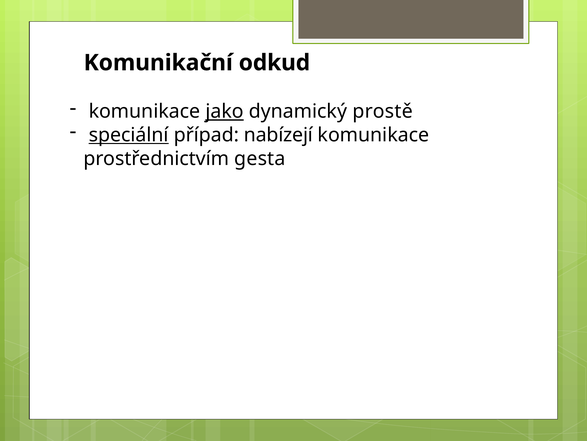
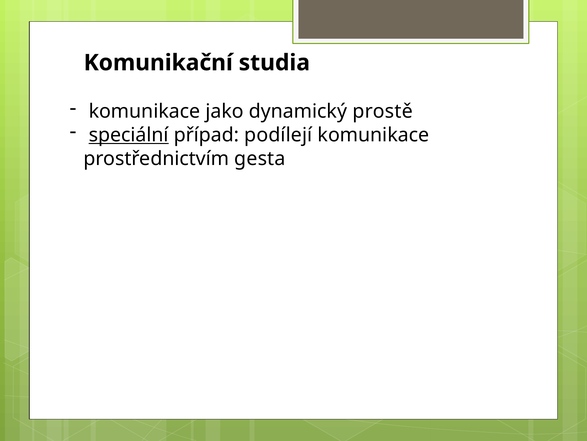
odkud: odkud -> studia (274, 63)
jako underline: present -> none (225, 111)
nabízejí: nabízejí -> podílejí (278, 135)
